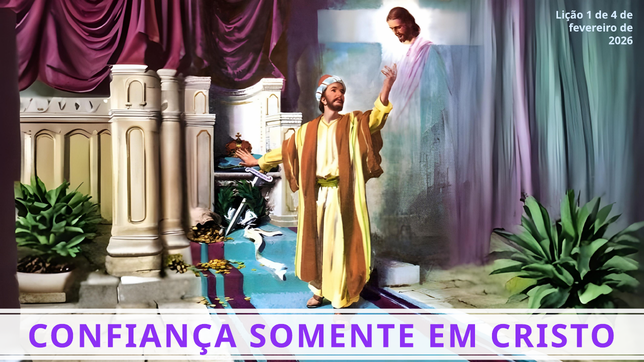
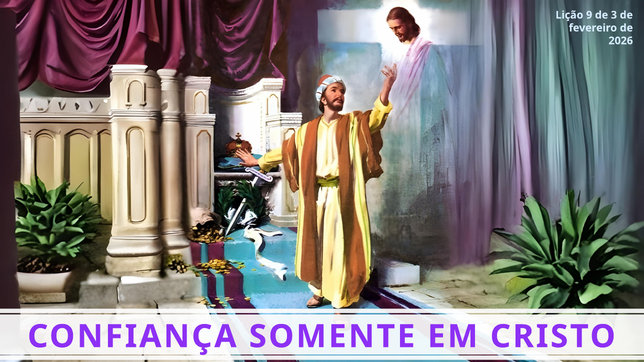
1: 1 -> 9 (589, 15)
4: 4 -> 3 (614, 15)
